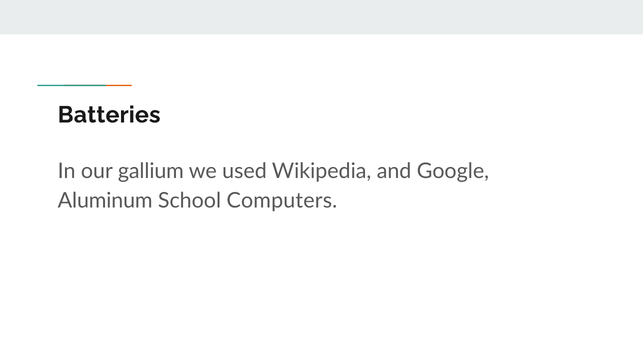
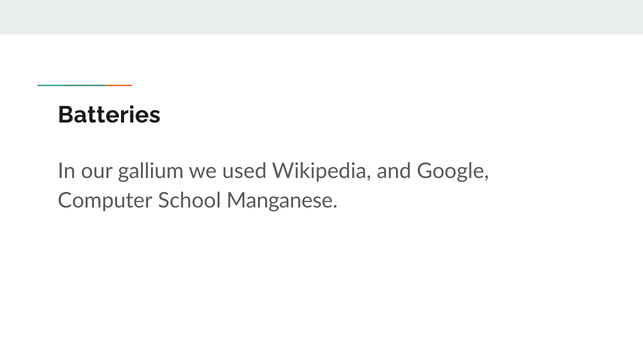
Aluminum: Aluminum -> Computer (105, 200)
Computers: Computers -> Manganese (282, 200)
